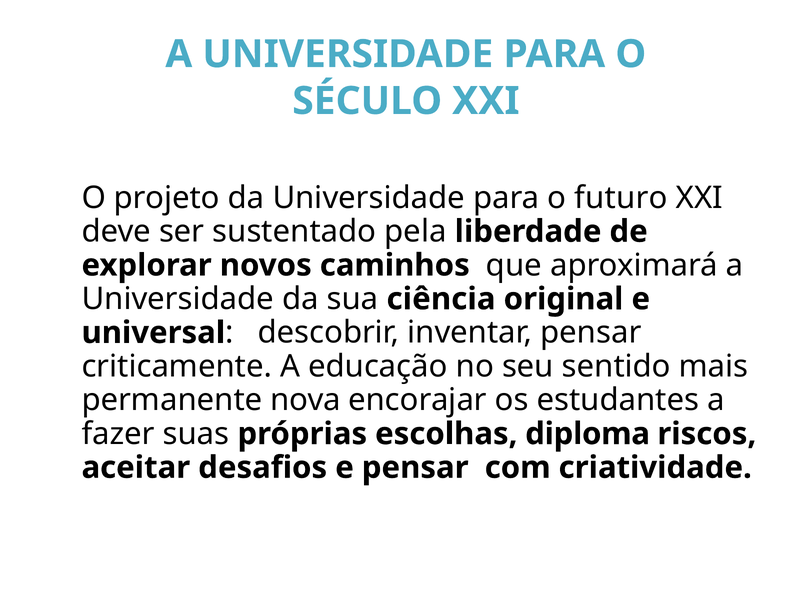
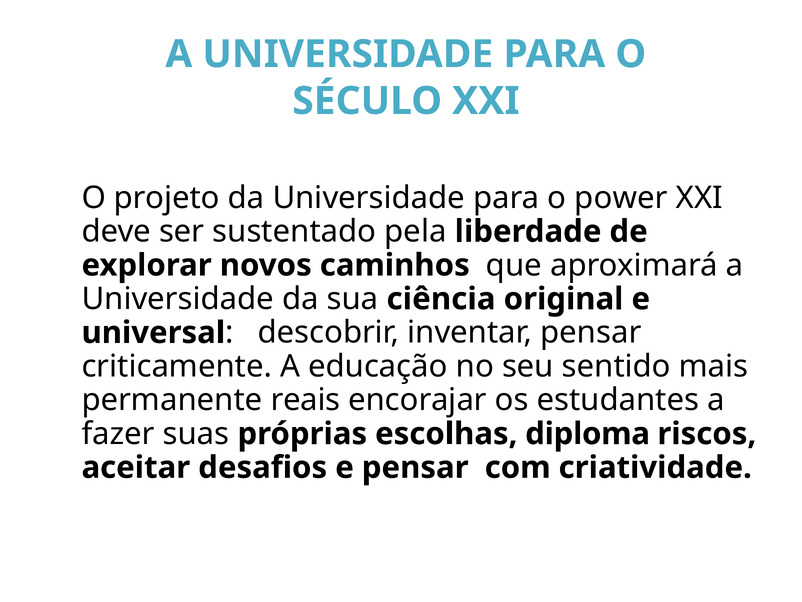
futuro: futuro -> power (621, 198)
nova: nova -> reais (305, 400)
